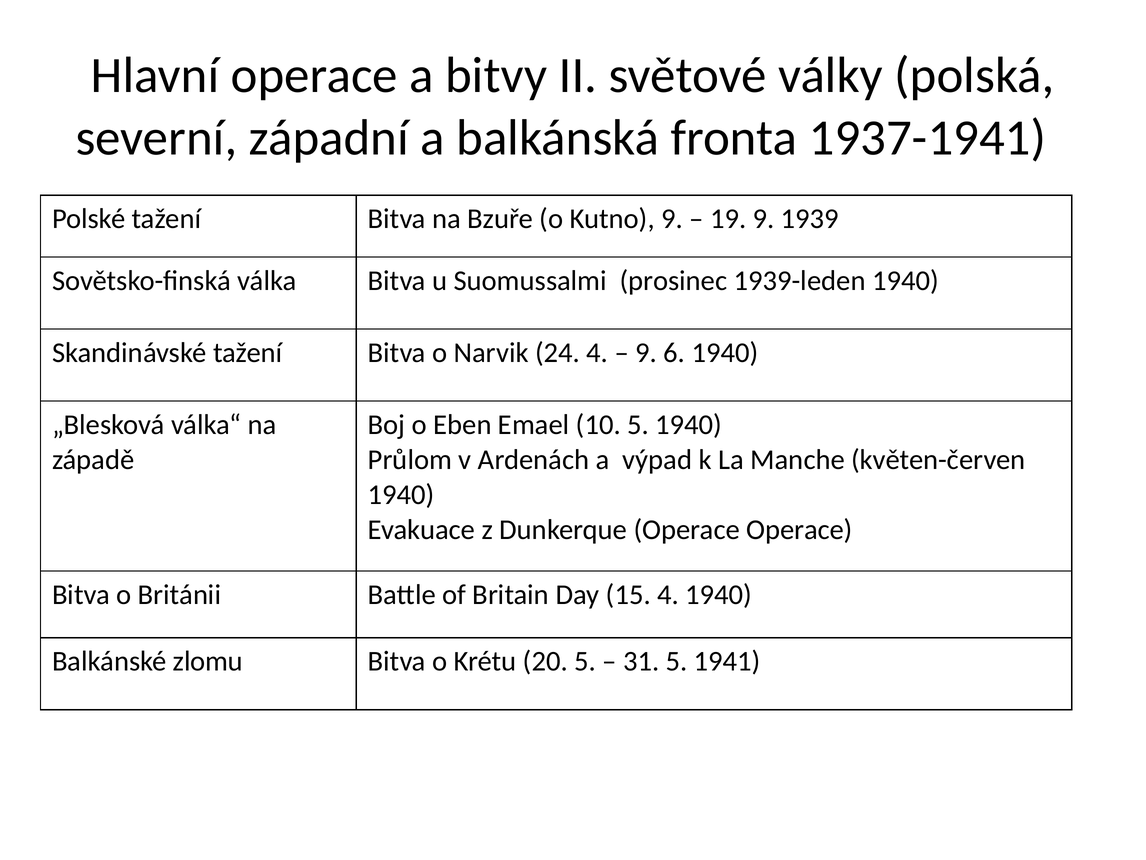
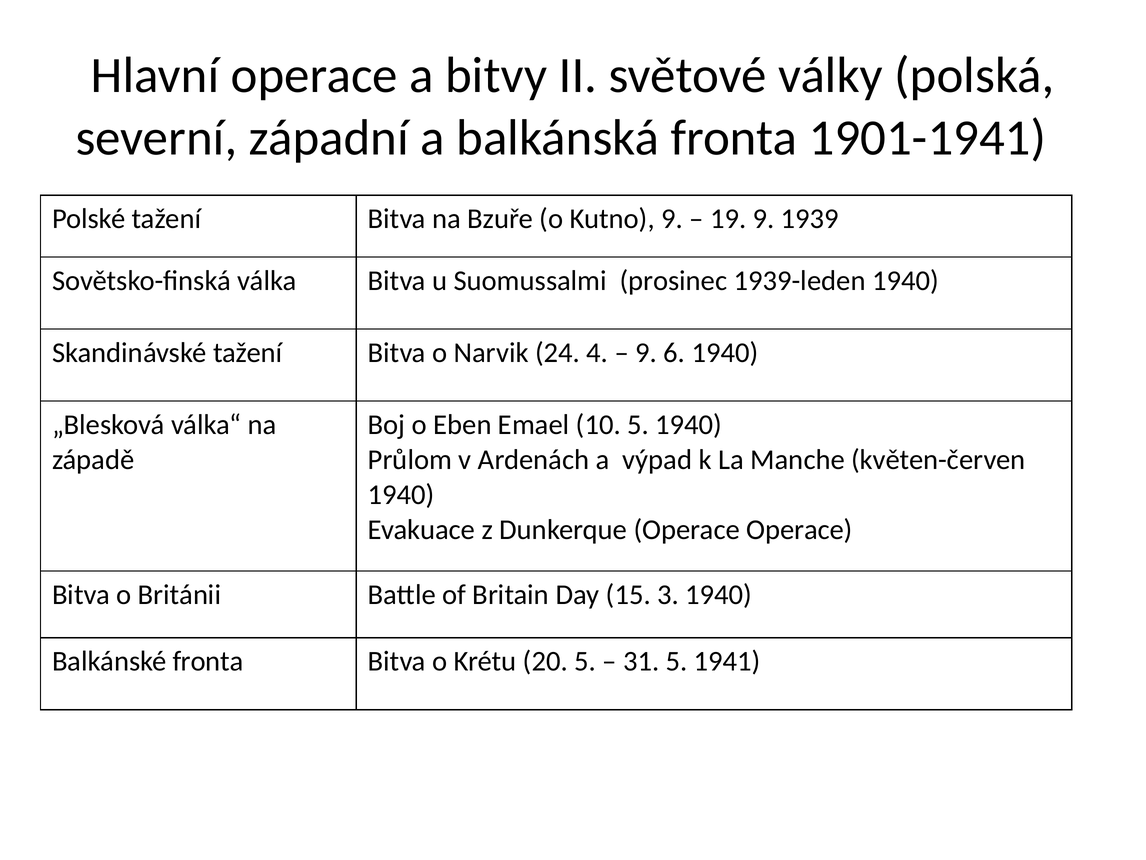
1937-1941: 1937-1941 -> 1901-1941 (927, 138)
15 4: 4 -> 3 (668, 594)
Balkánské zlomu: zlomu -> fronta (208, 661)
